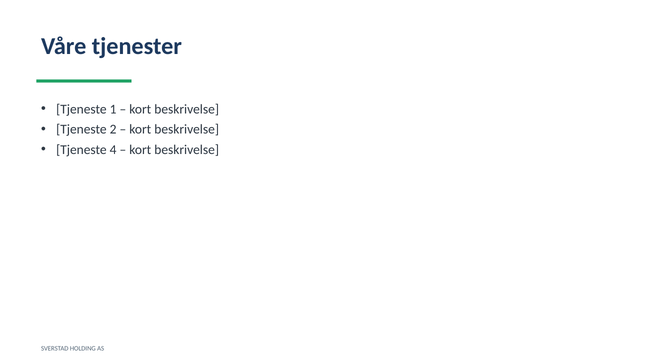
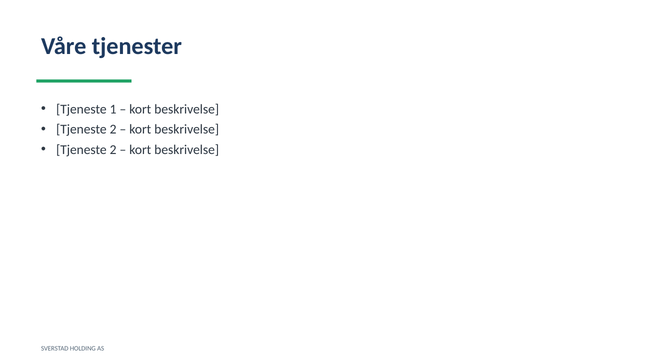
4: 4 -> 2 (113, 150)
